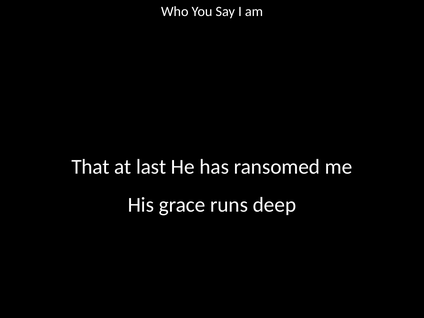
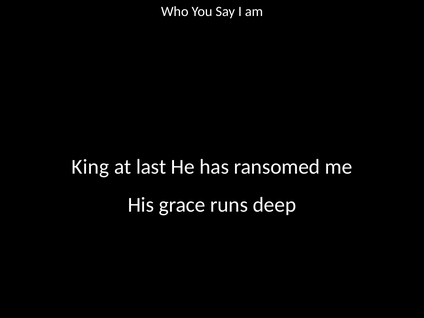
That: That -> King (90, 167)
